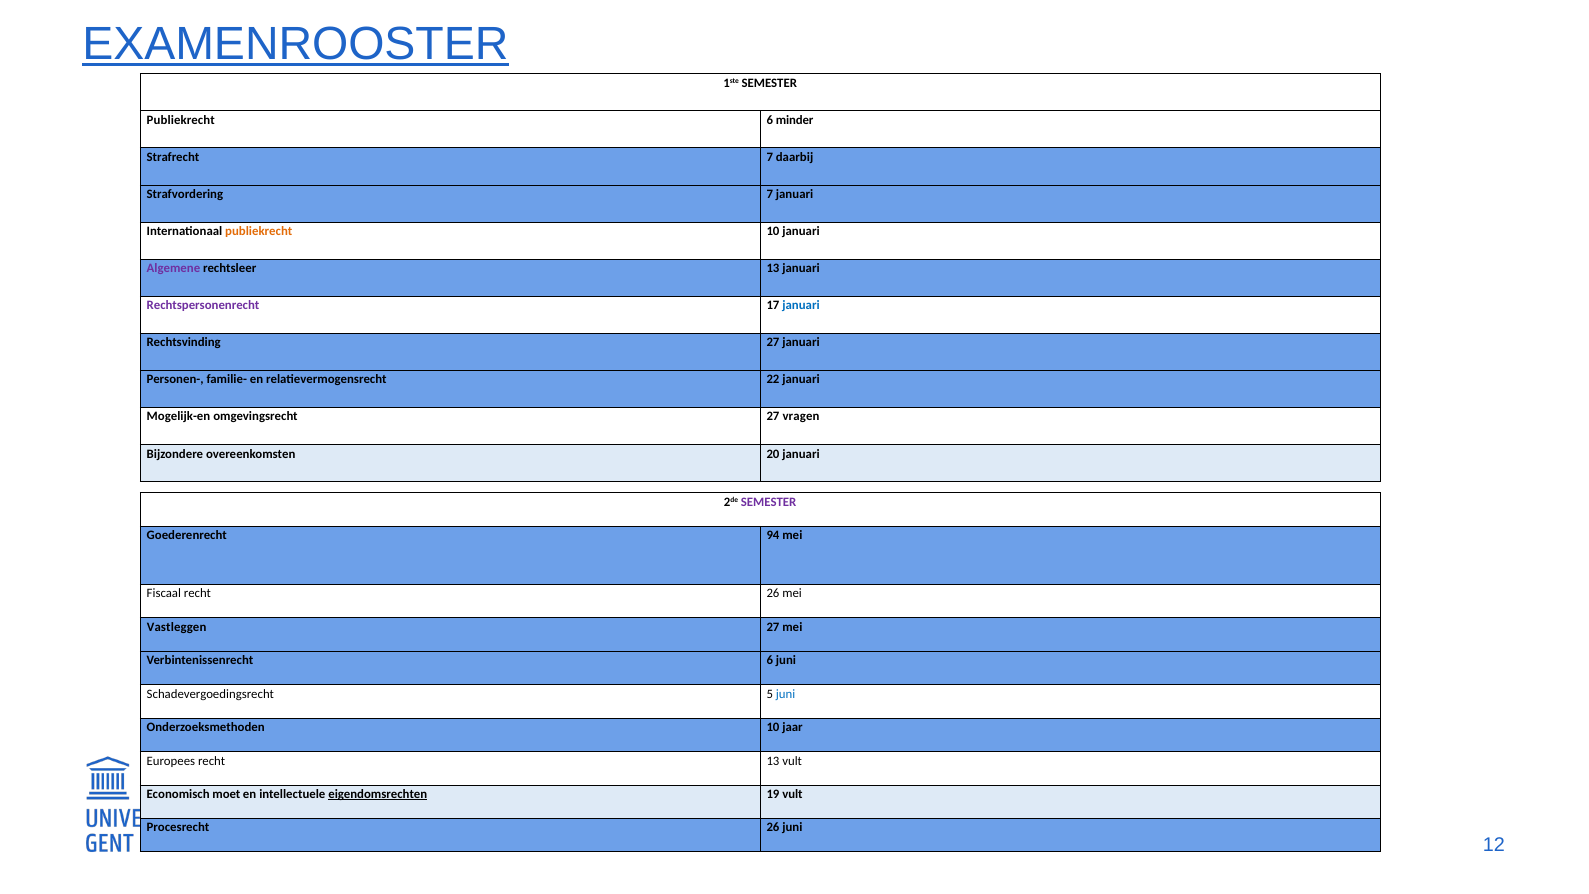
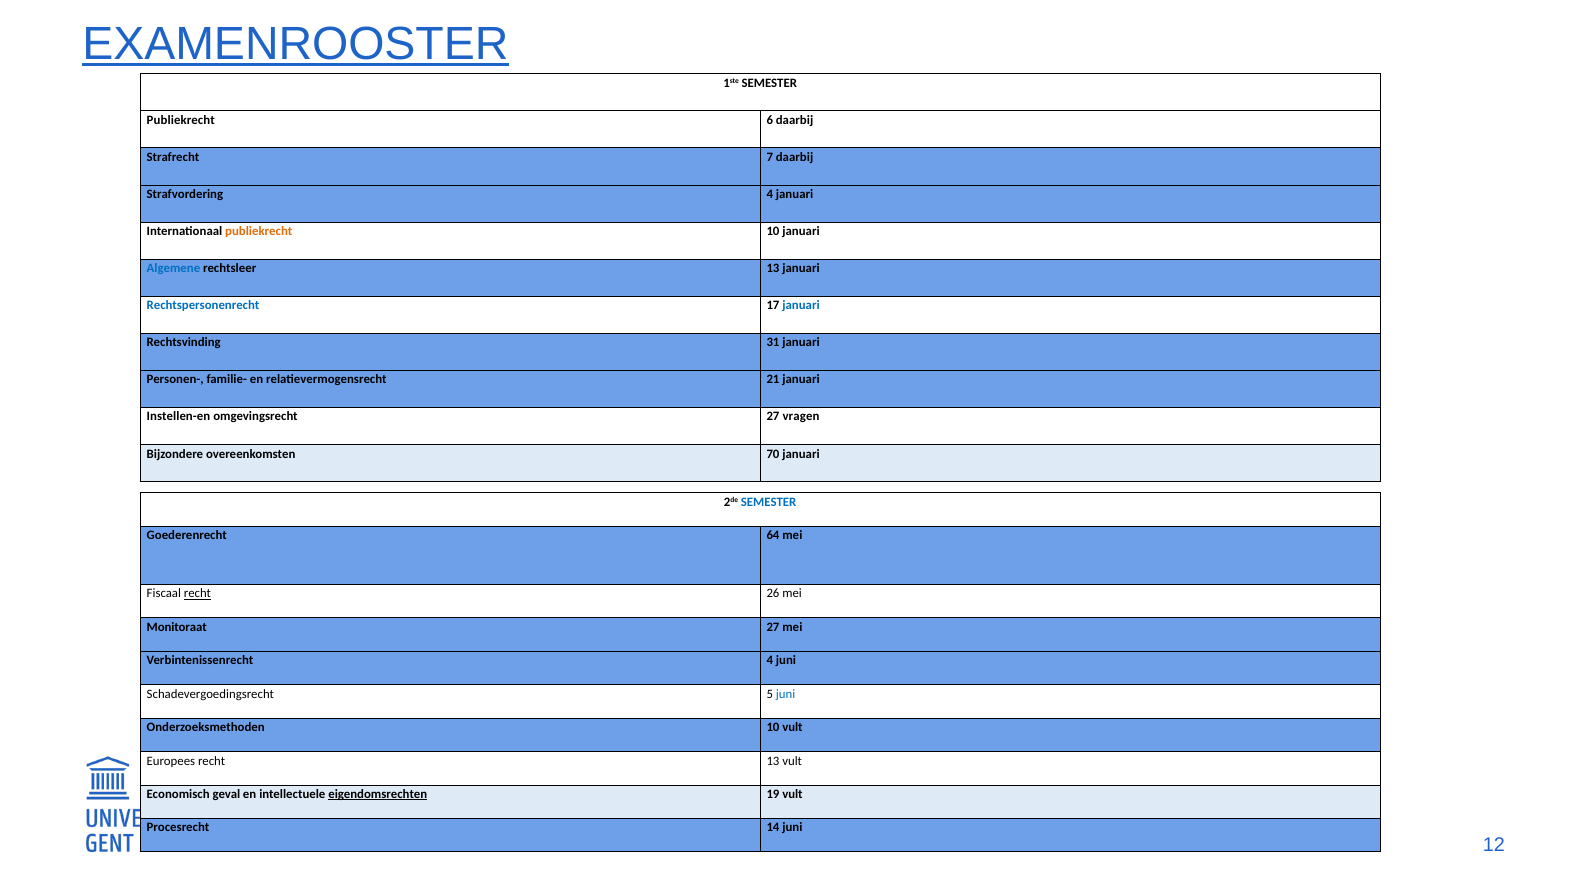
6 minder: minder -> daarbij (795, 120)
Strafvordering 7: 7 -> 4 (770, 194)
Algemene colour: purple -> blue (173, 268)
Rechtspersonenrecht colour: purple -> blue (203, 305)
Rechtsvinding 27: 27 -> 31 (773, 343)
22: 22 -> 21 (773, 380)
Mogelijk-en: Mogelijk-en -> Instellen-en (178, 417)
20: 20 -> 70 (773, 454)
SEMESTER colour: purple -> blue (769, 502)
94: 94 -> 64 (773, 535)
recht underline: none -> present (197, 594)
Vastleggen: Vastleggen -> Monitoraat (177, 627)
Verbintenissenrecht 6: 6 -> 4 (770, 660)
10 jaar: jaar -> vult (793, 727)
moet: moet -> geval (226, 794)
Procesrecht 26: 26 -> 14 (773, 828)
